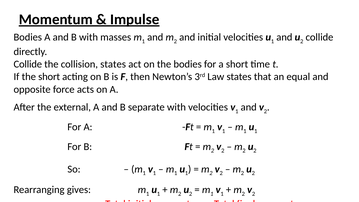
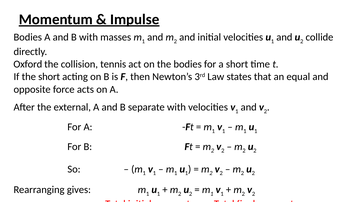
Collide: Collide -> Oxford (28, 64)
collision states: states -> tennis (113, 64)
